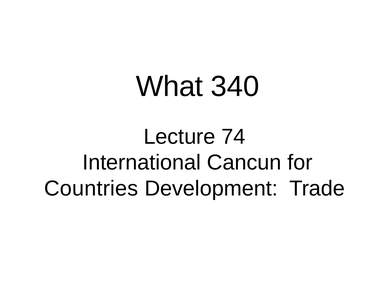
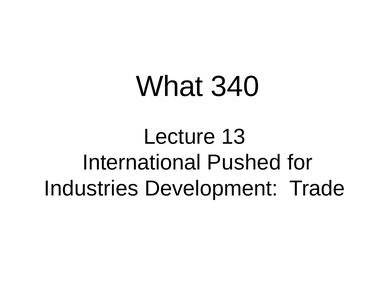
74: 74 -> 13 (233, 137)
Cancun: Cancun -> Pushed (244, 162)
Countries: Countries -> Industries (91, 188)
